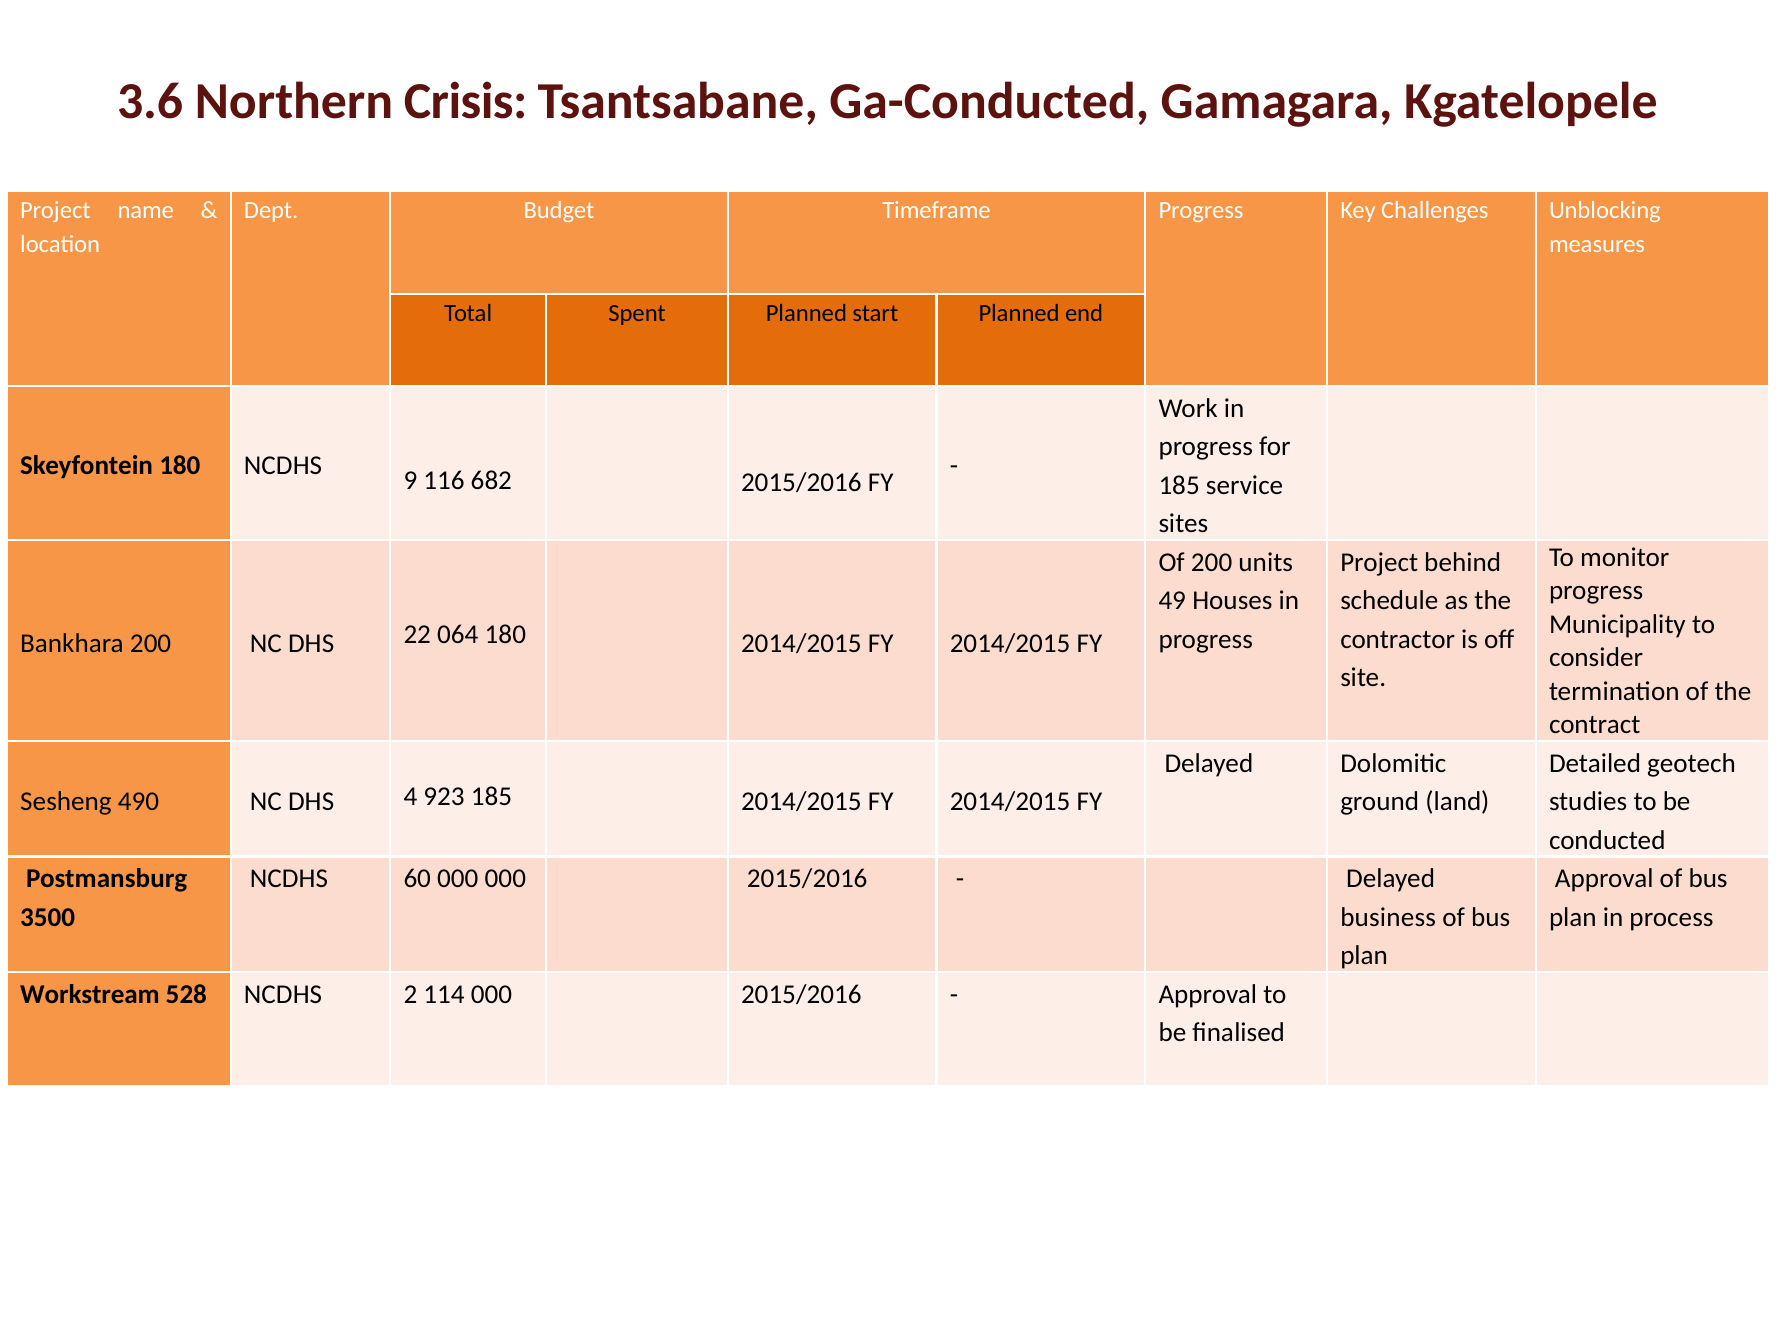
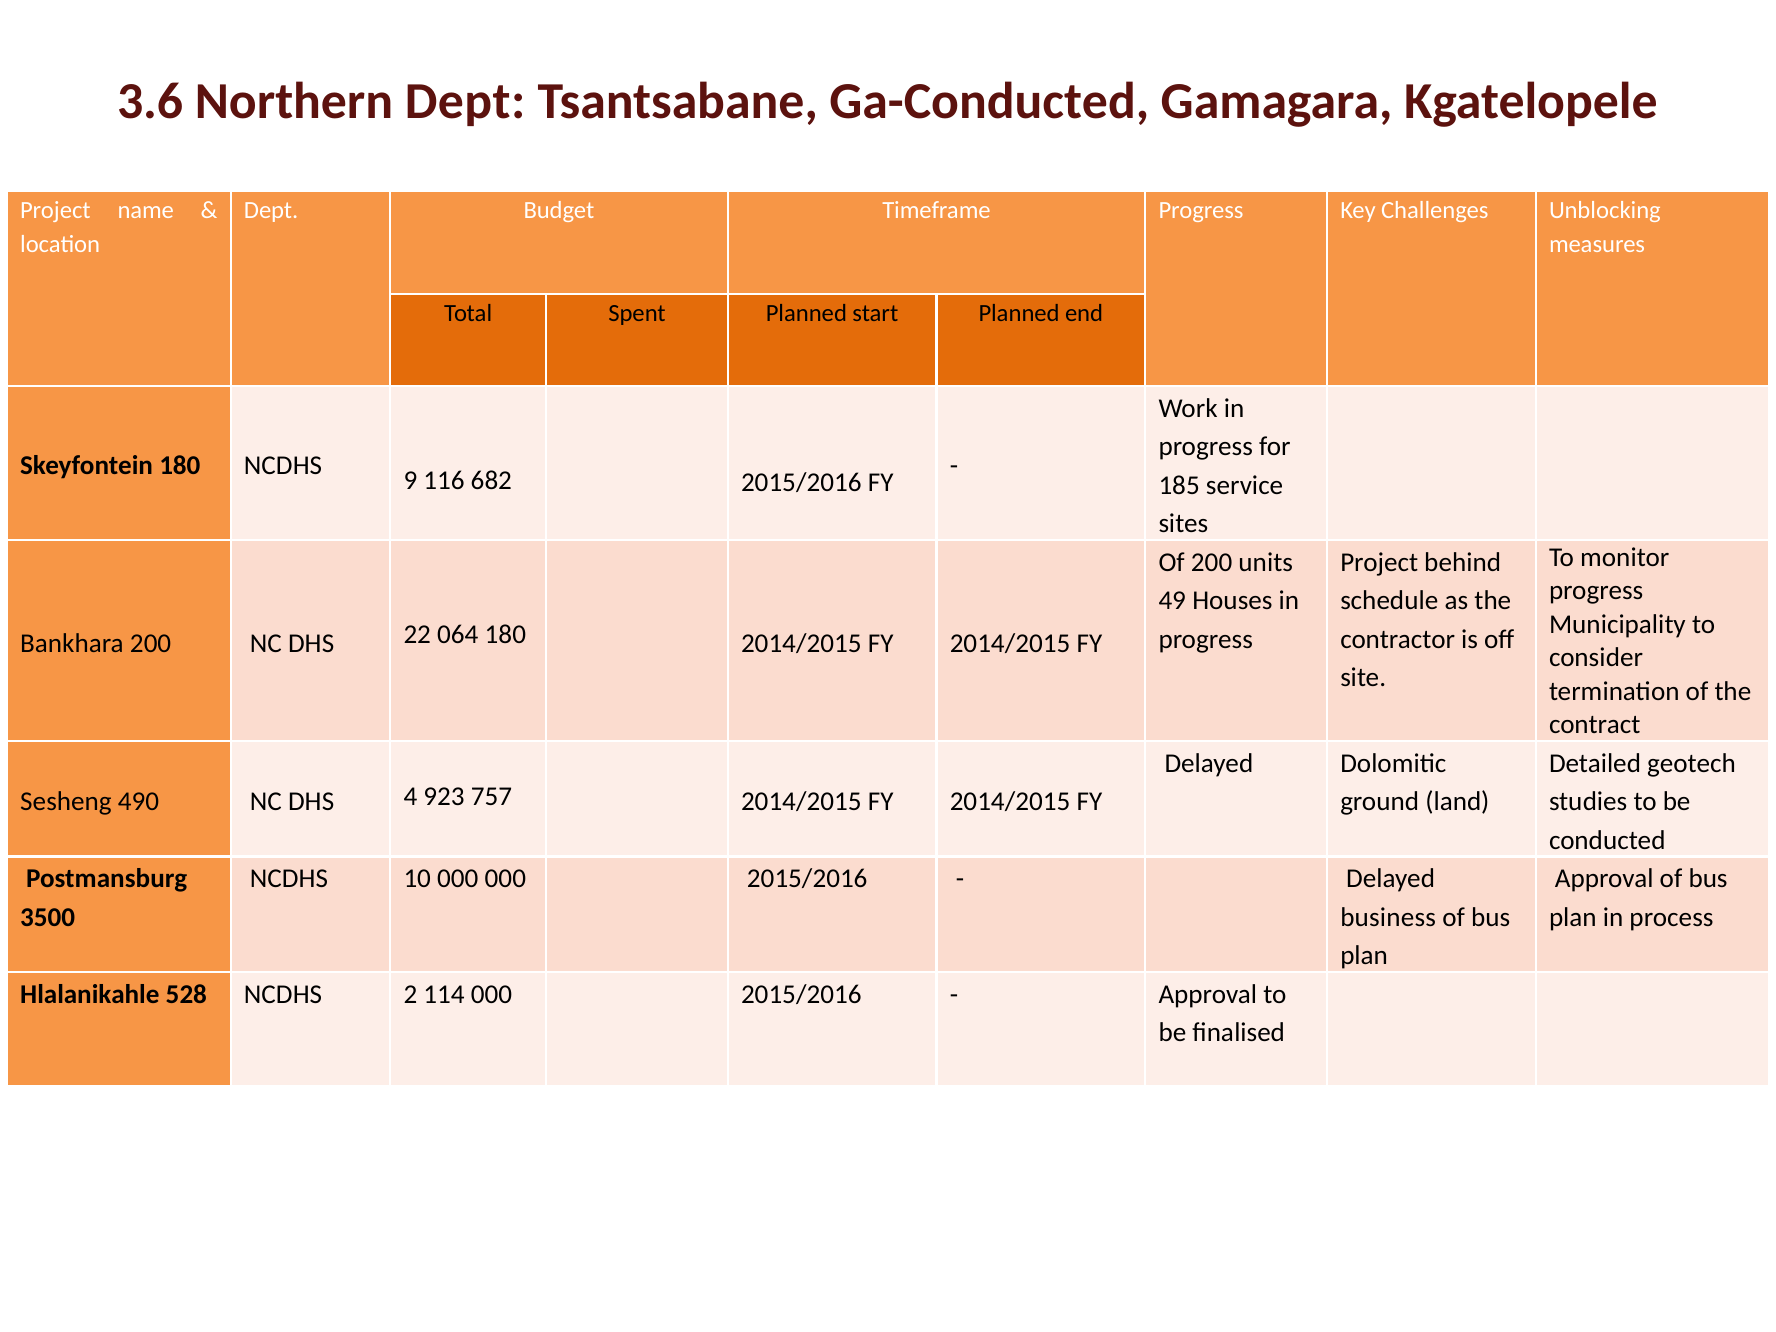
Northern Crisis: Crisis -> Dept (465, 101)
923 185: 185 -> 757 (491, 797)
60: 60 -> 10 (417, 879)
Workstream: Workstream -> Hlalanikahle (90, 994)
